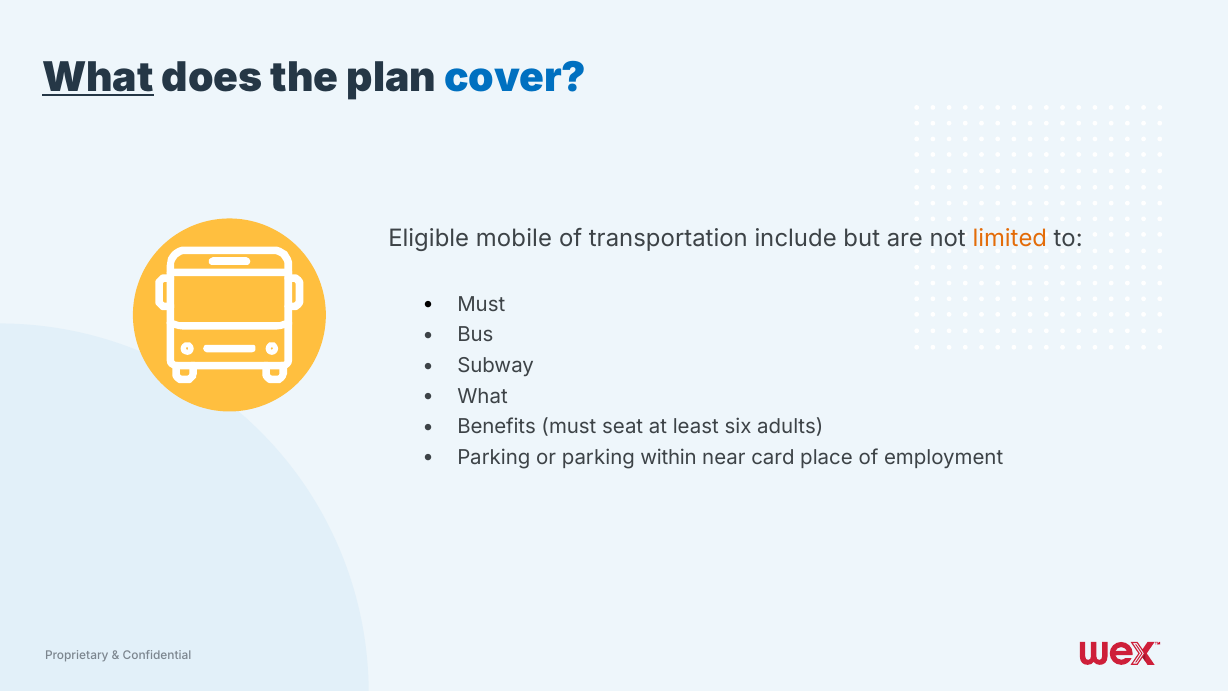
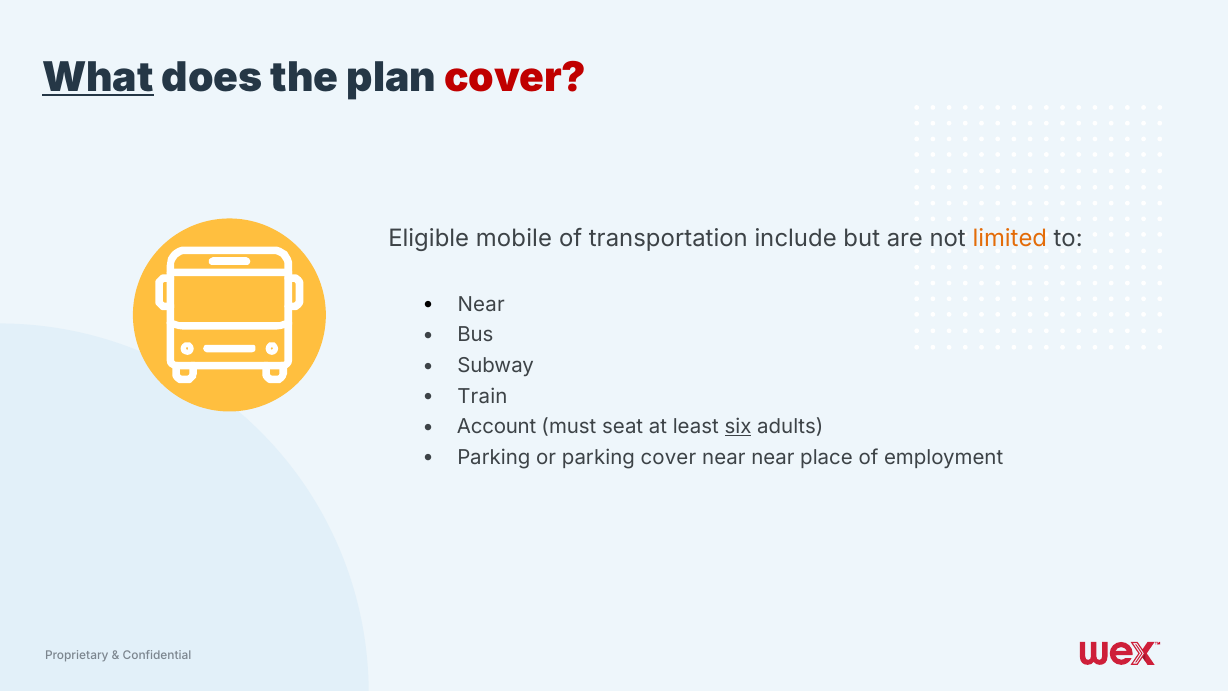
cover colour: blue -> red (515, 78)
Must: Must -> Near (481, 304)
What: What -> Train (482, 396)
Benefits: Benefits -> Account (497, 427)
six underline: none -> present (738, 427)
parking within: within -> cover (668, 457)
near card: card -> near (773, 457)
